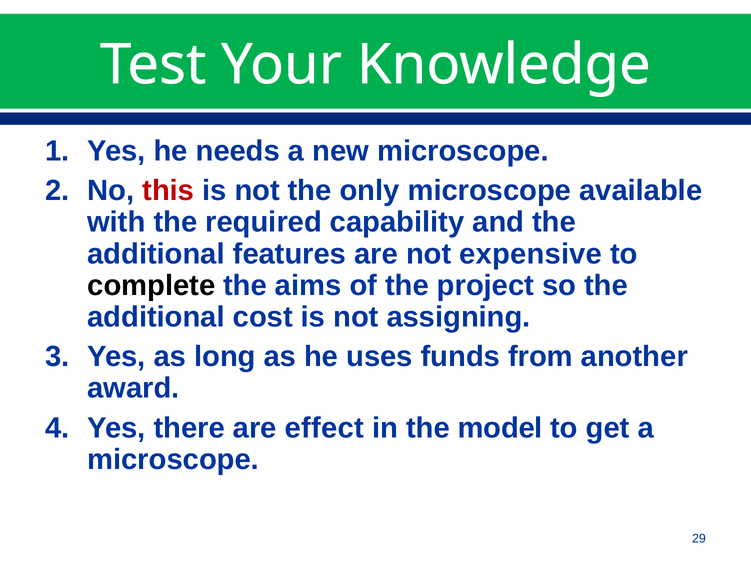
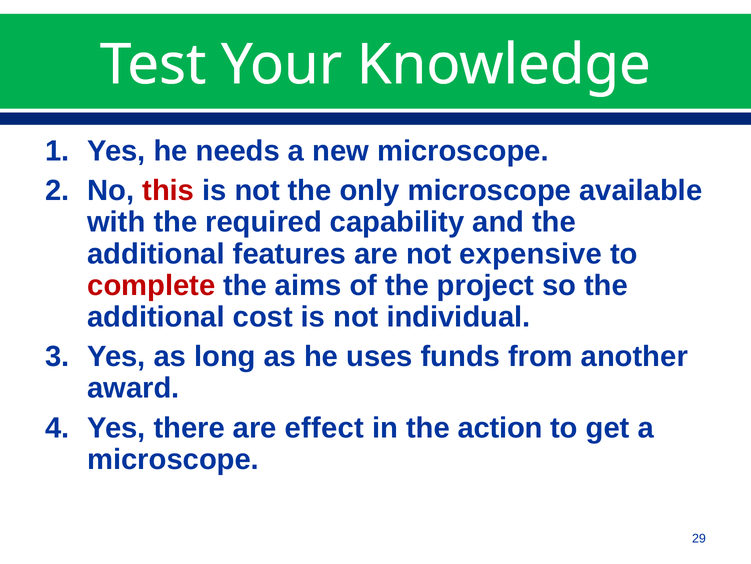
complete colour: black -> red (151, 285)
assigning: assigning -> individual (459, 317)
model: model -> action (500, 428)
